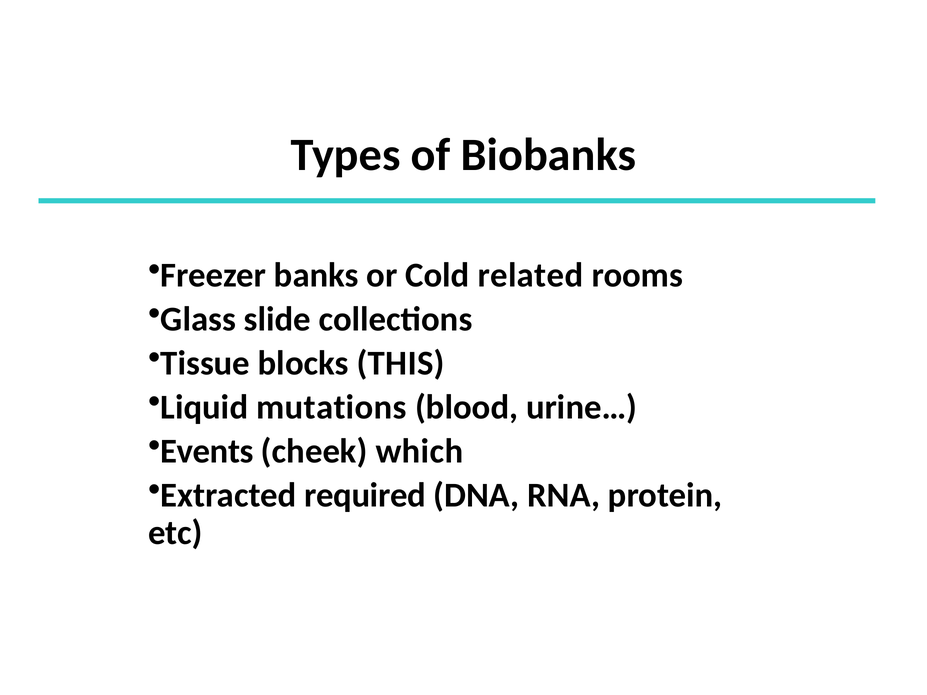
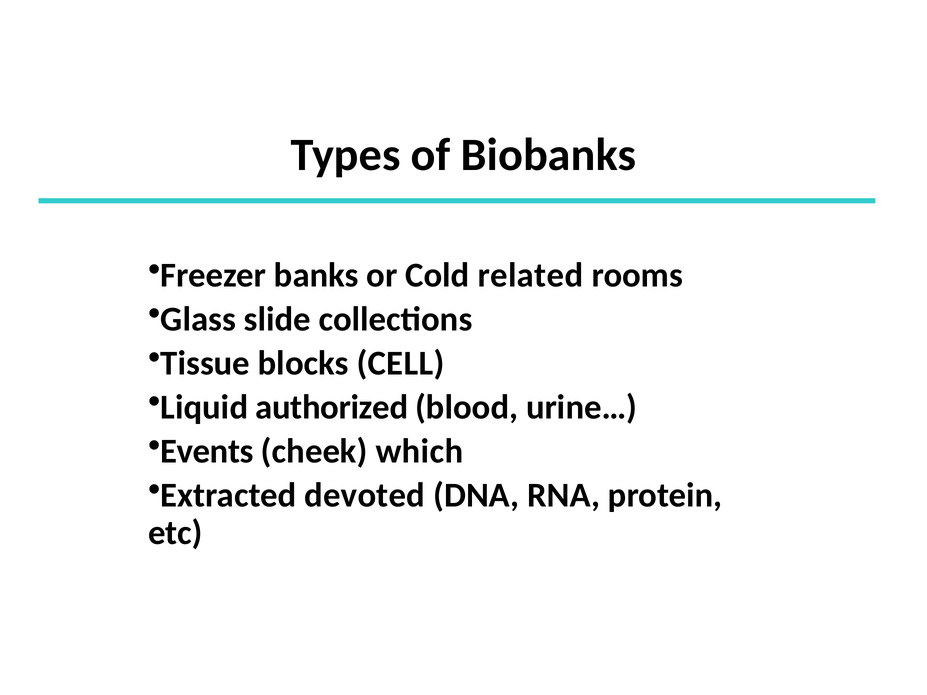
THIS: THIS -> CELL (401, 363)
mutations: mutations -> authorized (332, 407)
required: required -> devoted (365, 496)
